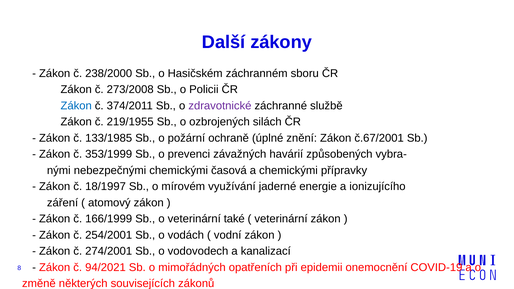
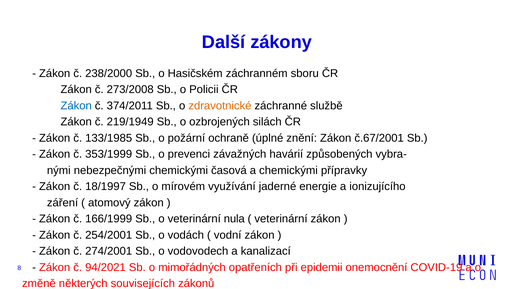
zdravotnické colour: purple -> orange (220, 106)
219/1955: 219/1955 -> 219/1949 (130, 122)
také: také -> nula (234, 219)
